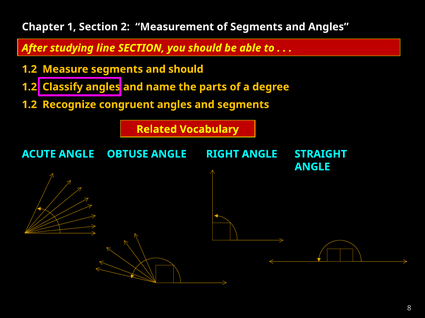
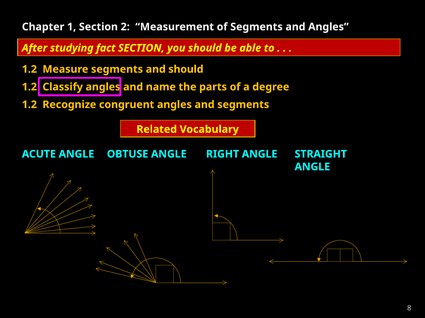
line: line -> fact (106, 48)
